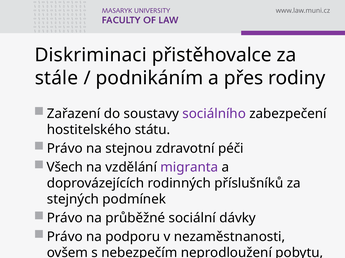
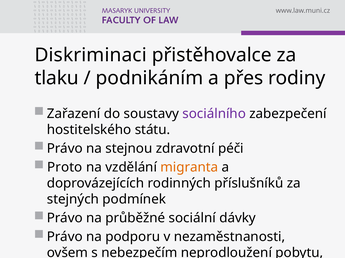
stále: stále -> tlaku (57, 78)
Všech: Všech -> Proto (65, 168)
migranta colour: purple -> orange (189, 168)
